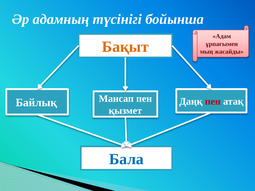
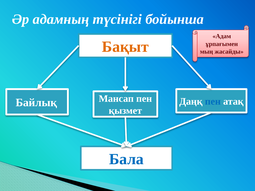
пен colour: red -> blue (213, 102)
